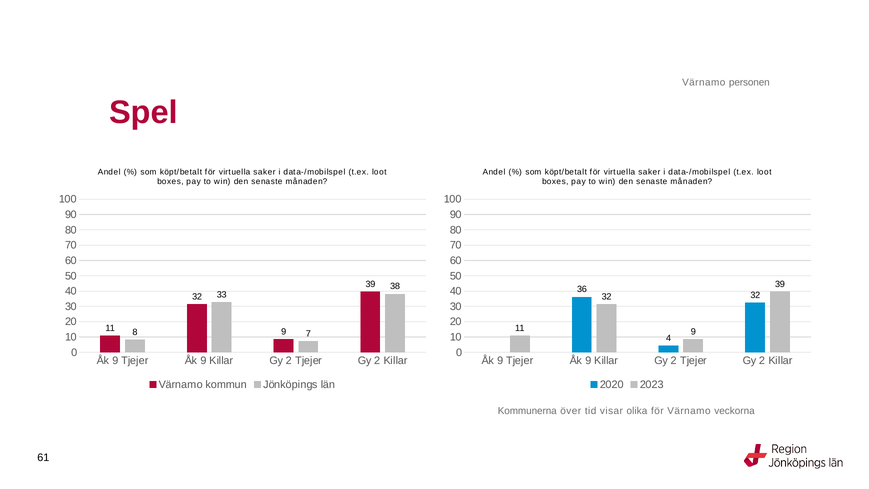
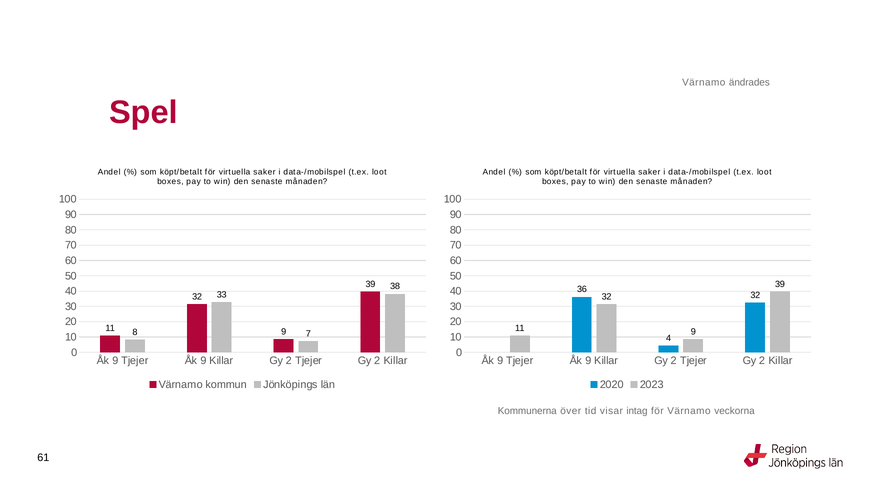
personen: personen -> ändrades (749, 83)
olika: olika -> intag (637, 411)
